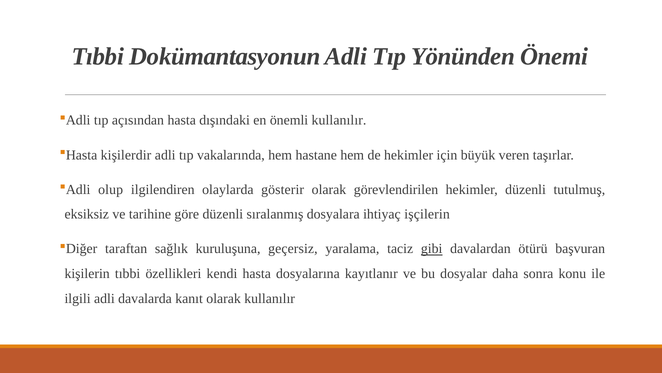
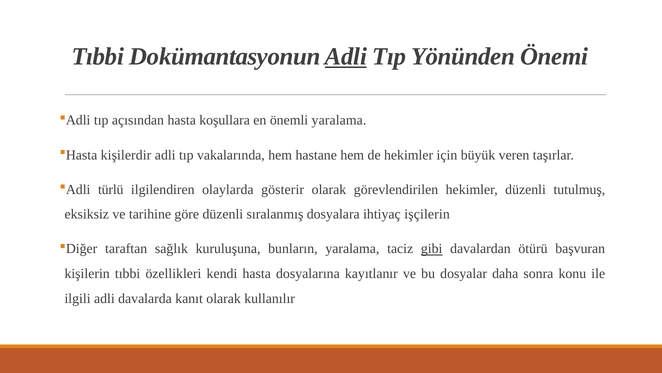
Adli underline: none -> present (346, 56)
dışındaki: dışındaki -> koşullara (225, 120)
önemli kullanılır: kullanılır -> yaralama (339, 120)
olup: olup -> türlü (111, 189)
geçersiz: geçersiz -> bunların (293, 248)
